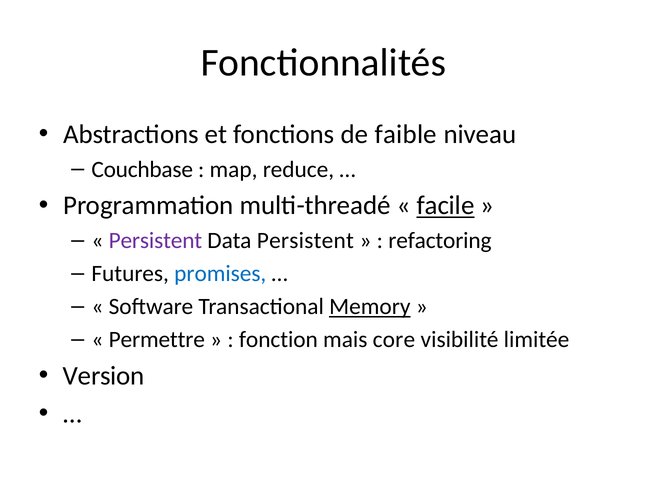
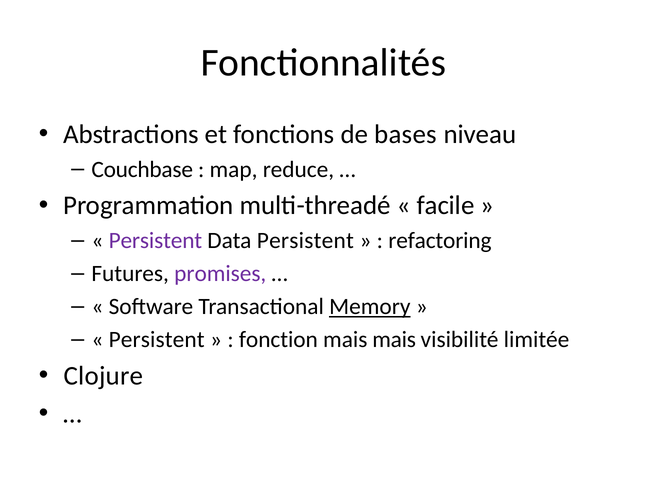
faible: faible -> bases (406, 135)
facile underline: present -> none (446, 206)
promises colour: blue -> purple (220, 274)
Permettre: Permettre -> Persistent (157, 340)
mais core: core -> mais (394, 340)
Version: Version -> Clojure (103, 376)
